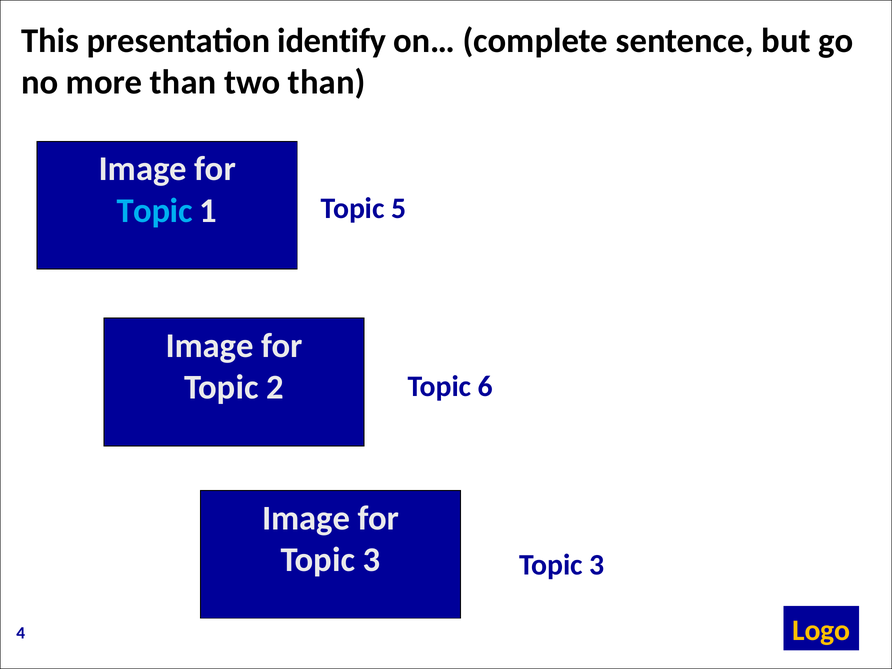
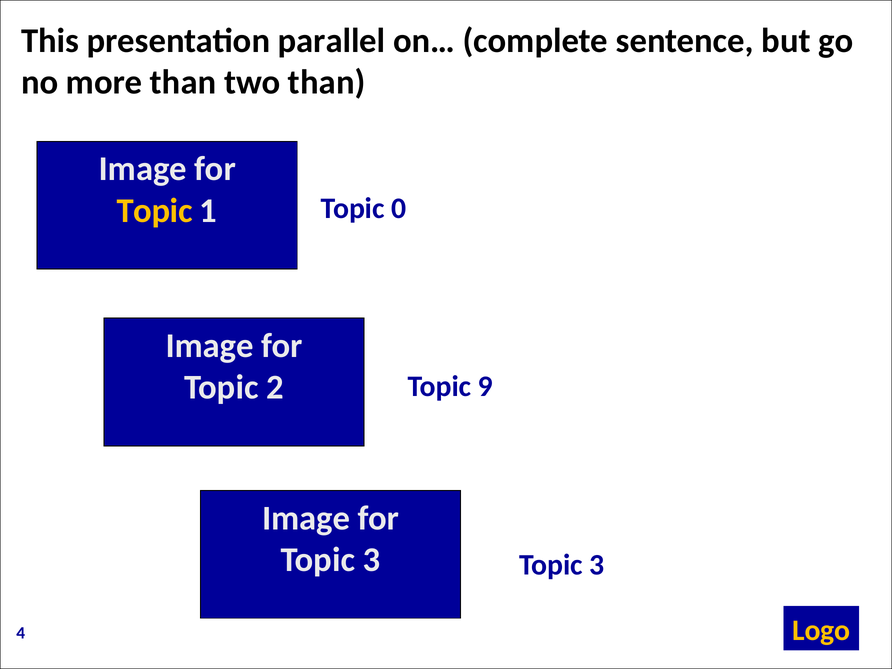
identify: identify -> parallel (332, 41)
5: 5 -> 0 (399, 208)
Topic colour: light blue -> yellow (155, 211)
6: 6 -> 9 (486, 387)
